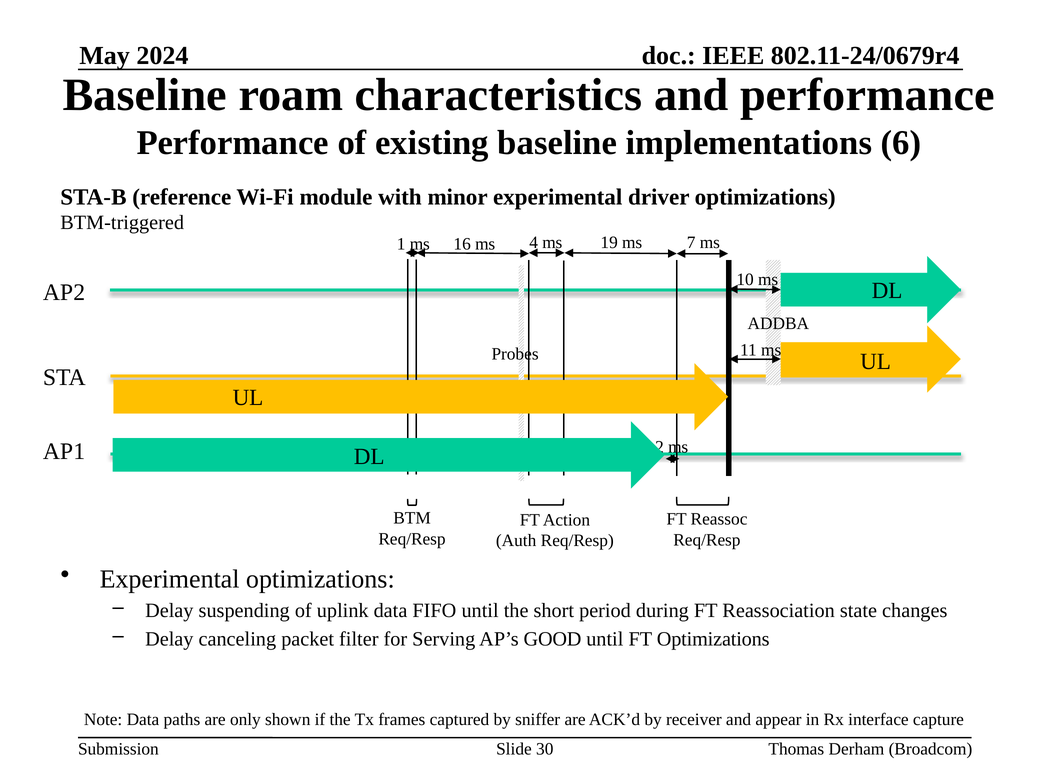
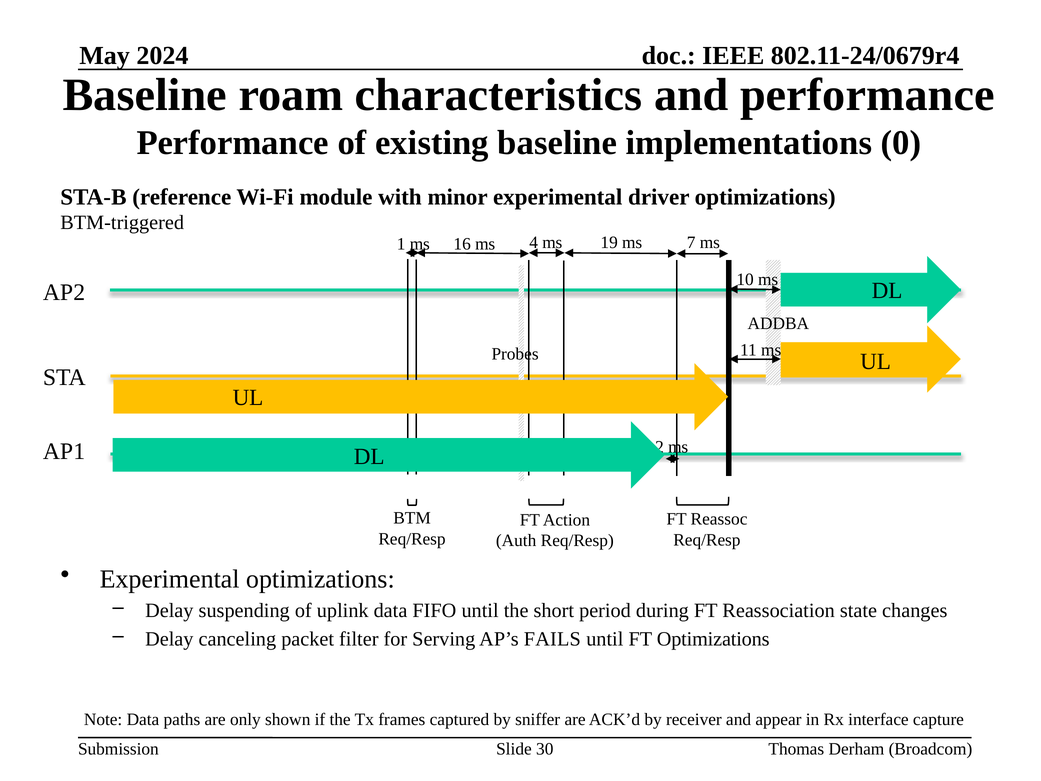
6: 6 -> 0 (901, 143)
GOOD: GOOD -> FAILS (552, 639)
